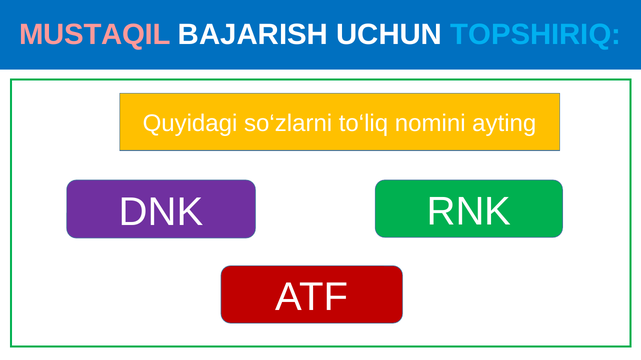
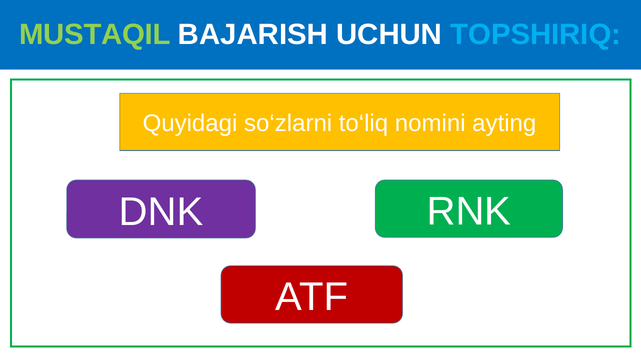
MUSTAQIL colour: pink -> light green (95, 35)
